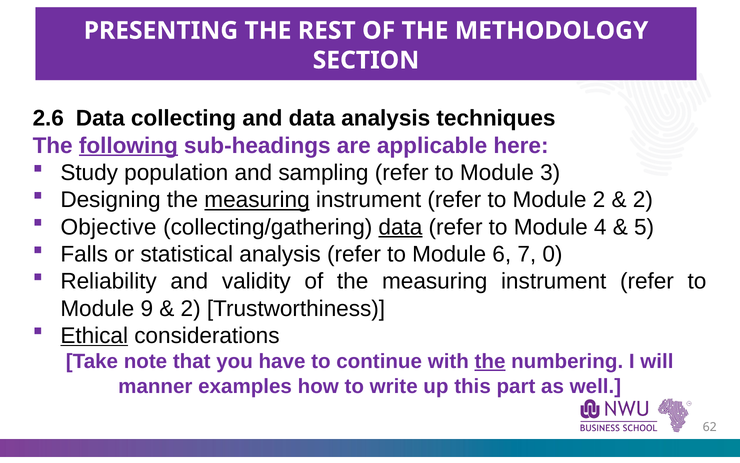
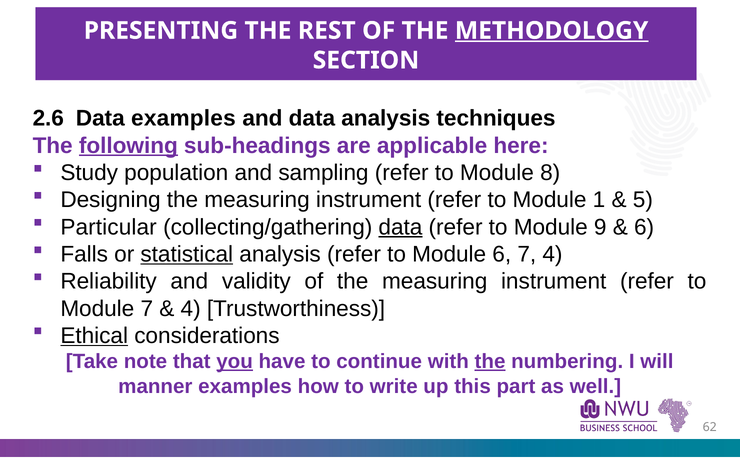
METHODOLOGY underline: none -> present (552, 31)
Data collecting: collecting -> examples (183, 118)
3: 3 -> 8 (550, 173)
measuring underline: present -> none (257, 200)
Module 2: 2 -> 1 (599, 200)
2: 2 -> 5 (643, 200)
Objective: Objective -> Particular (109, 227)
4: 4 -> 9 (600, 227)
5: 5 -> 6 (644, 227)
statistical underline: none -> present (187, 254)
7 0: 0 -> 4 (552, 254)
Module 9: 9 -> 7 (147, 308)
2: 2 -> 4 (191, 308)
you underline: none -> present (235, 361)
